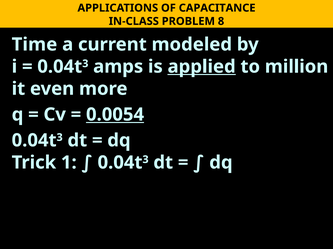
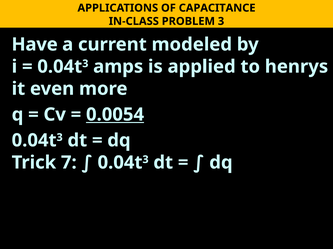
PROBLEM 8: 8 -> 3 (221, 21)
Time: Time -> Have (35, 45)
applied underline: present -> none (202, 67)
million: million -> henrys (297, 67)
1: 1 -> 7 (69, 163)
